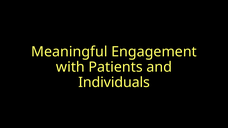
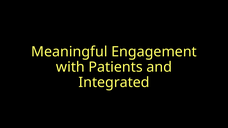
Individuals: Individuals -> Integrated (114, 83)
